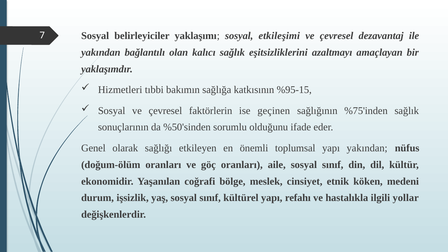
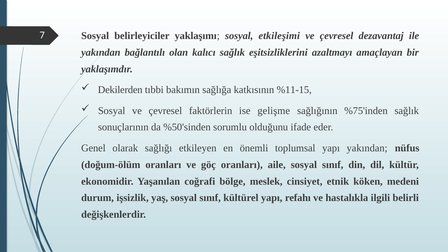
Hizmetleri: Hizmetleri -> Dekilerden (120, 90)
%95-15: %95-15 -> %11-15 (294, 90)
geçinen: geçinen -> gelişme (274, 111)
yollar: yollar -> belirli (406, 198)
